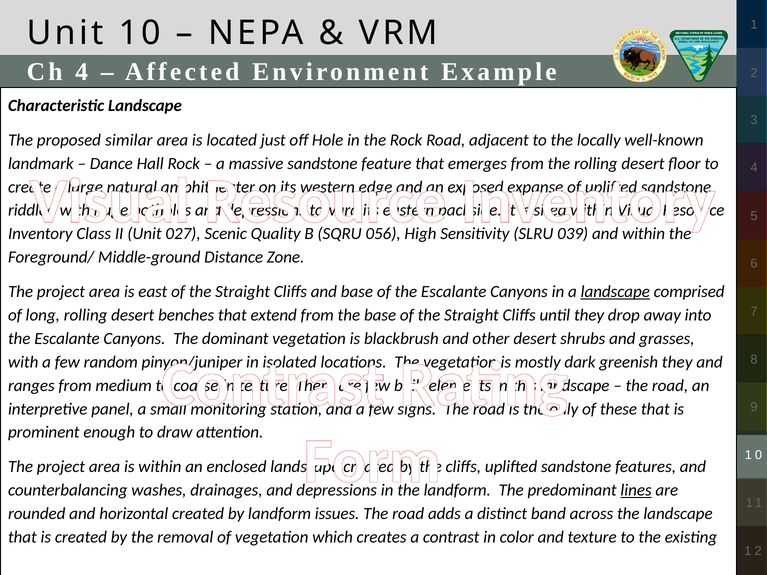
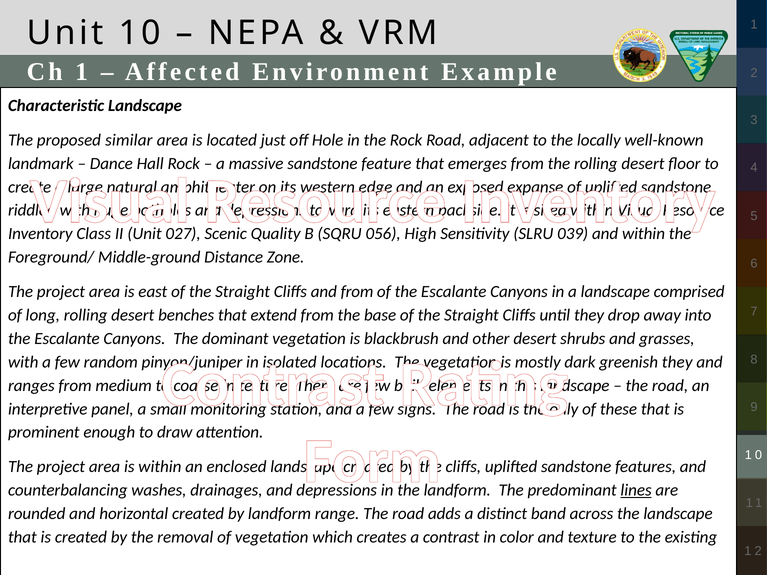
Ch 4: 4 -> 1 (82, 72)
and base: base -> from (357, 292)
landscape underline: present -> none (615, 292)
issues: issues -> range (337, 514)
